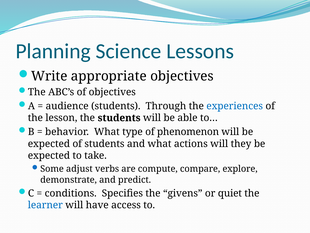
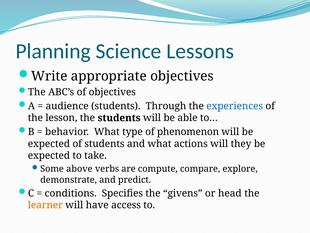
adjust: adjust -> above (79, 169)
quiet: quiet -> head (230, 193)
learner colour: blue -> orange (45, 205)
